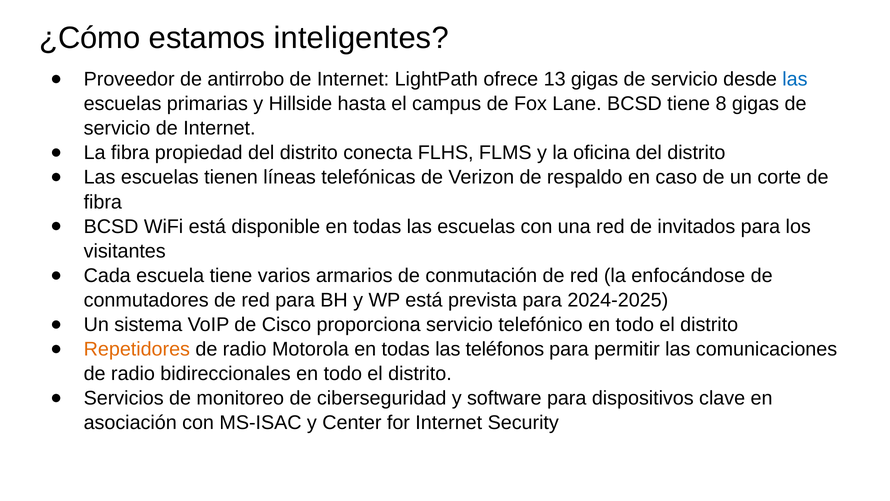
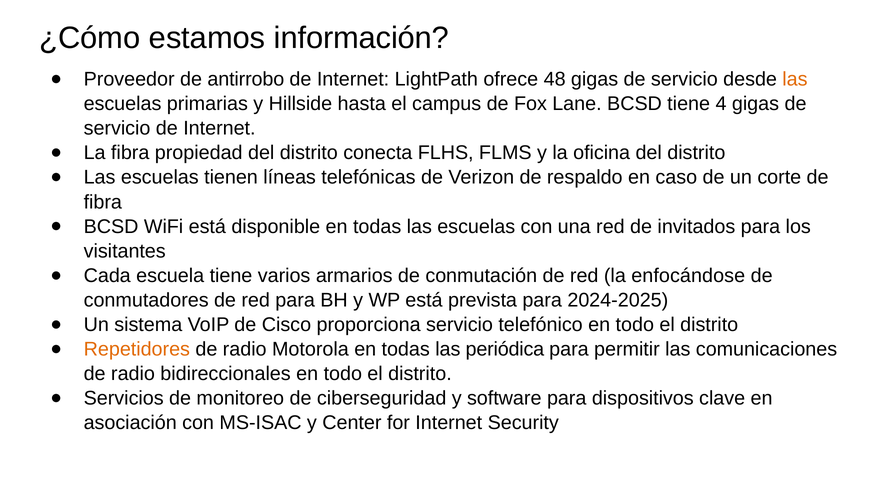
inteligentes: inteligentes -> información (361, 38)
13: 13 -> 48 (555, 79)
las colour: blue -> orange (795, 79)
8: 8 -> 4 (721, 104)
teléfonos: teléfonos -> periódica (505, 349)
